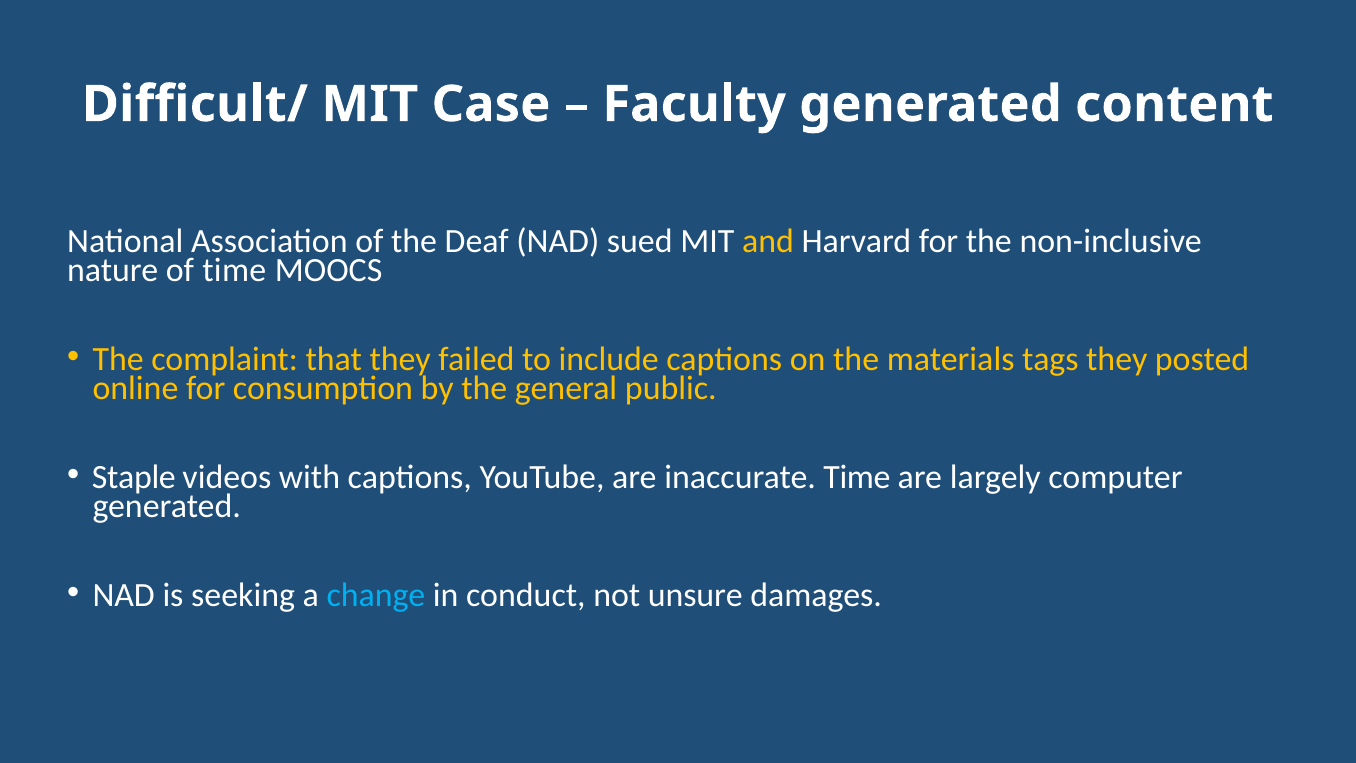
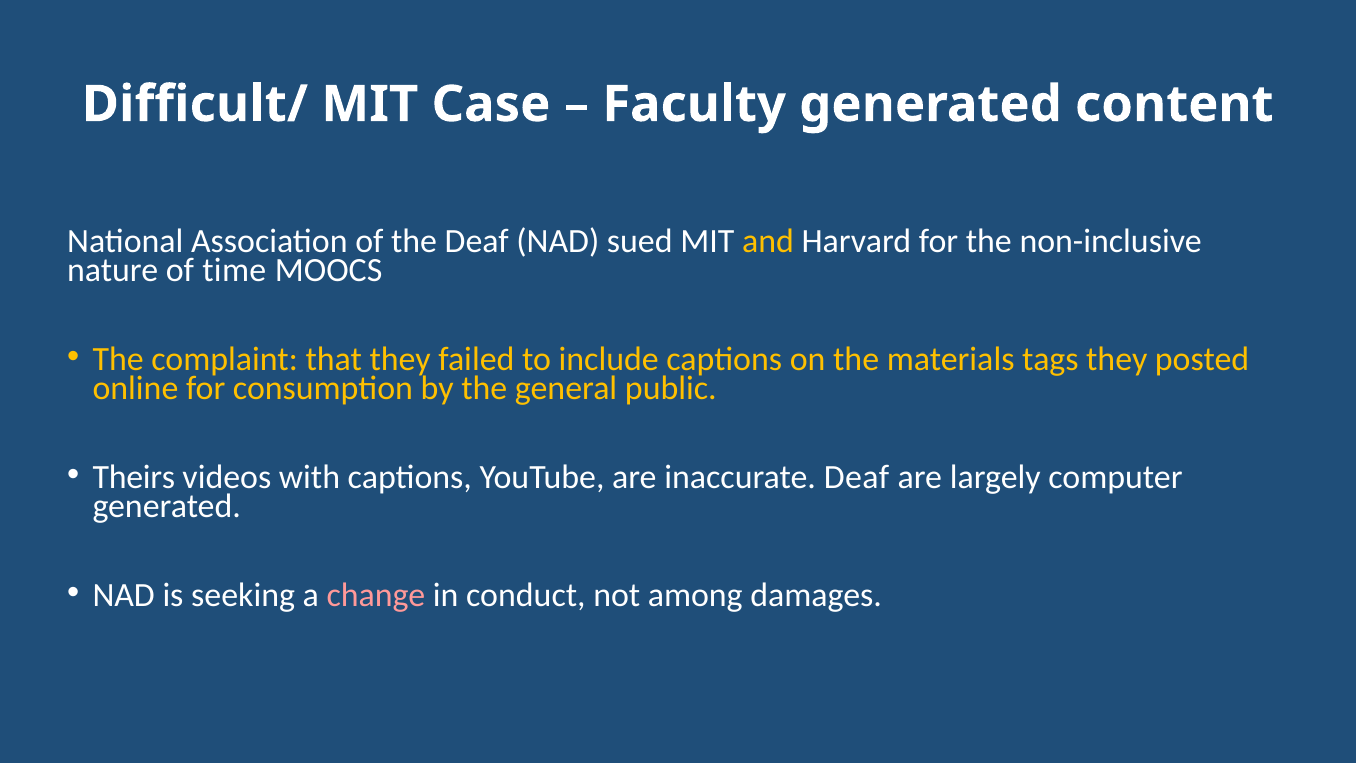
Staple: Staple -> Theirs (134, 477)
inaccurate Time: Time -> Deaf (857, 477)
change colour: light blue -> pink (376, 595)
unsure: unsure -> among (695, 595)
